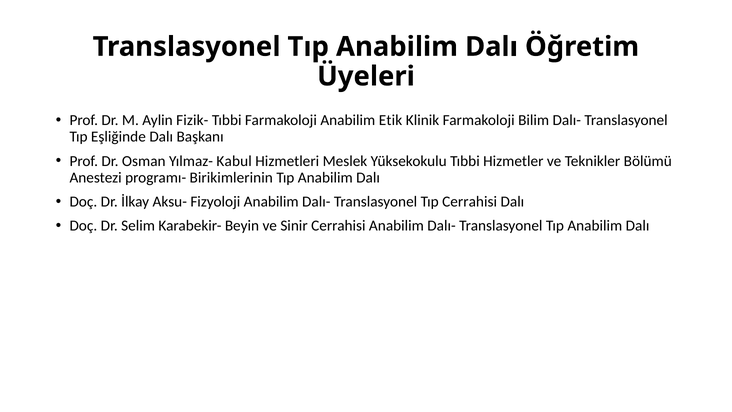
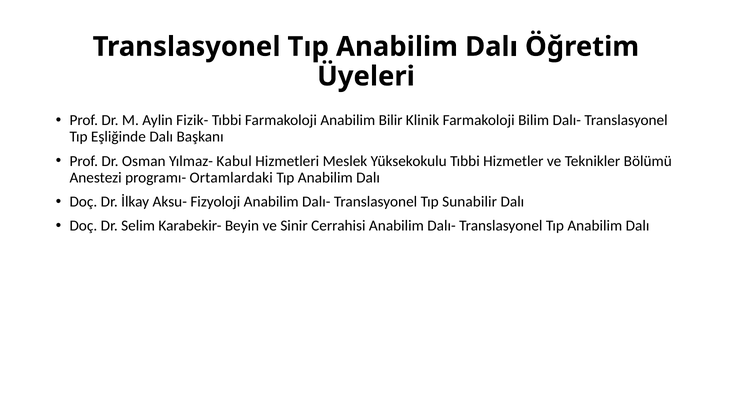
Etik: Etik -> Bilir (391, 120)
Birikimlerinin: Birikimlerinin -> Ortamlardaki (231, 177)
Tıp Cerrahisi: Cerrahisi -> Sunabilir (470, 202)
